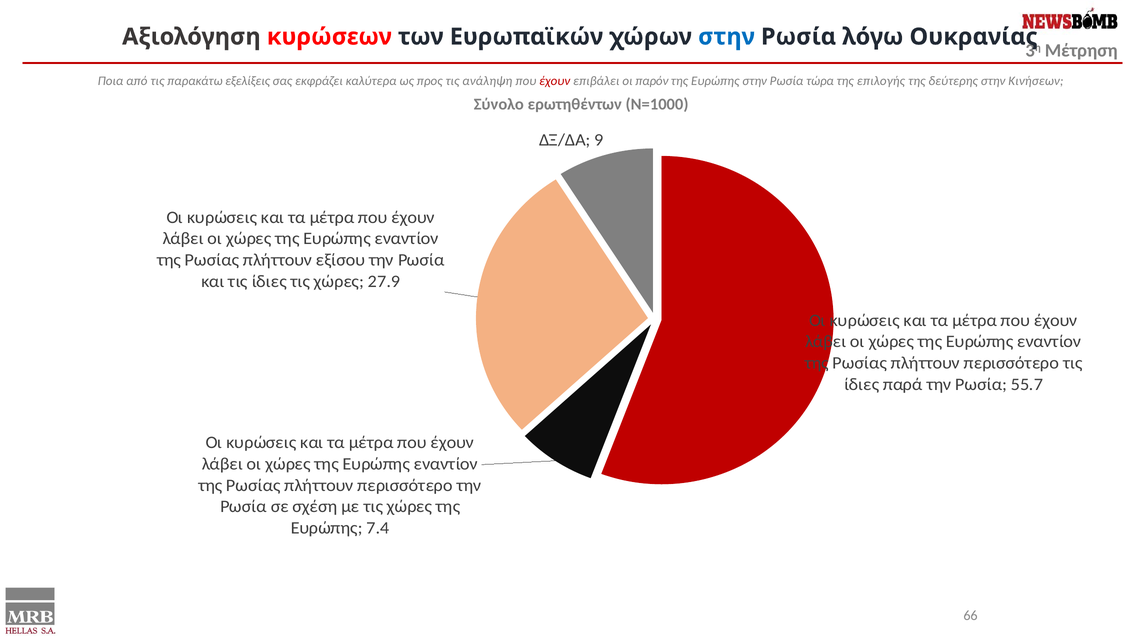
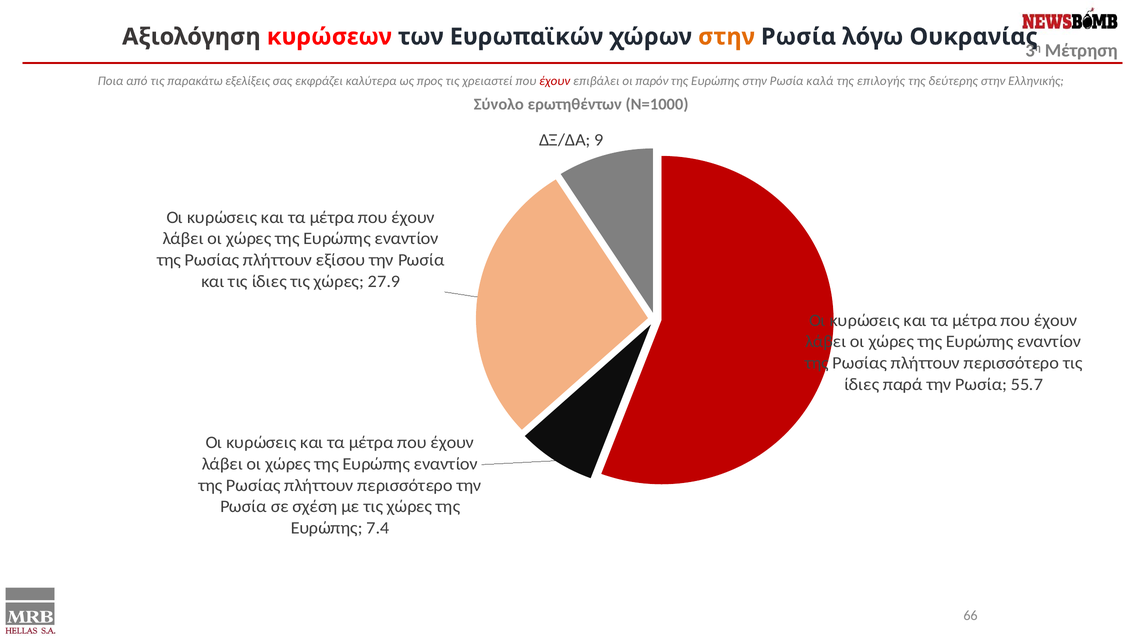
στην colour: blue -> orange (726, 37)
ανάληψη: ανάληψη -> χρειαστεί (487, 81)
τώρα: τώρα -> καλά (820, 81)
Κινήσεων: Κινήσεων -> Ελληνικής (1036, 81)
